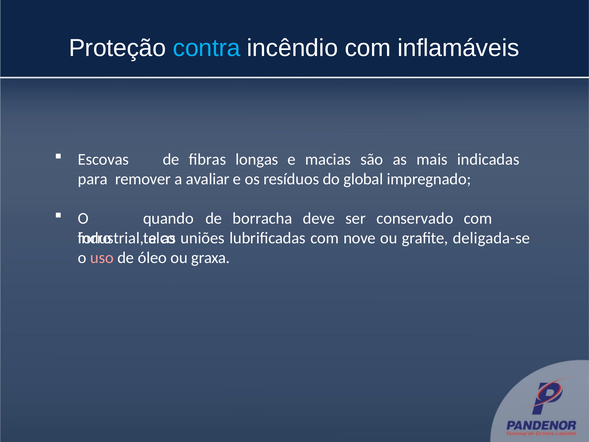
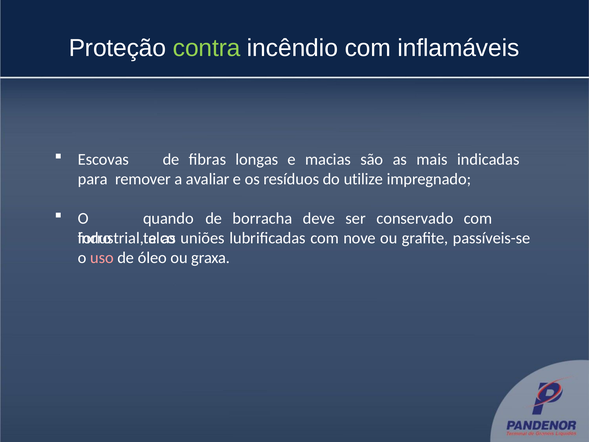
contra colour: light blue -> light green (207, 48)
global: global -> utilize (363, 179)
deligada-se: deligada-se -> passíveis-se (492, 238)
